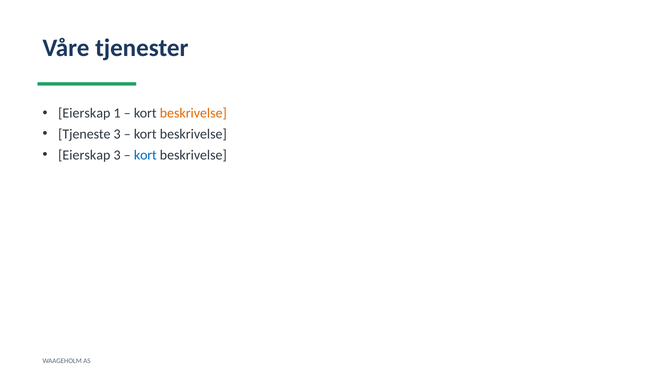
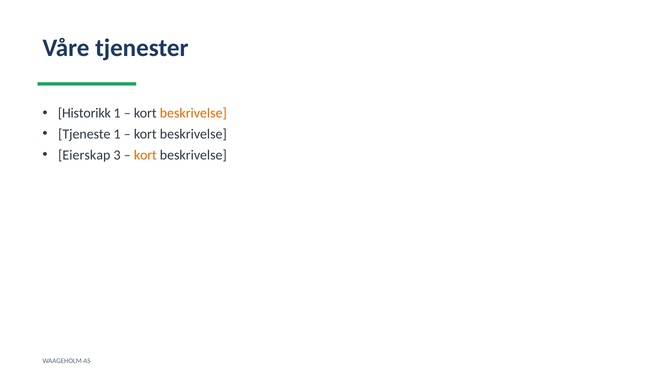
Eierskap: Eierskap -> Historikk (84, 113)
Tjeneste 3: 3 -> 1 (117, 134)
kort colour: blue -> orange (145, 155)
